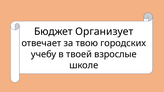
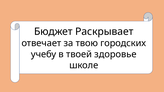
Организует: Организует -> Раскрывает (104, 32)
взрослые: взрослые -> здоровье (115, 54)
